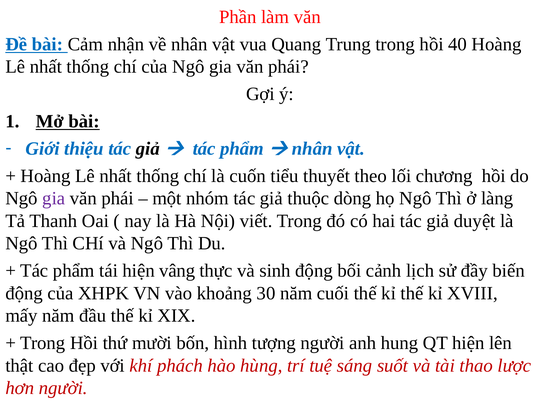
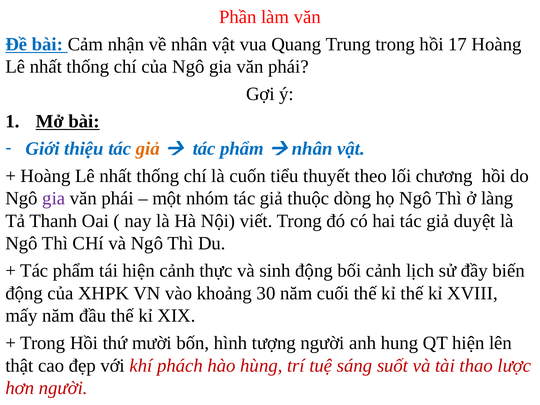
40: 40 -> 17 (458, 44)
giả colour: black -> orange (148, 149)
hiện vâng: vâng -> cảnh (177, 271)
